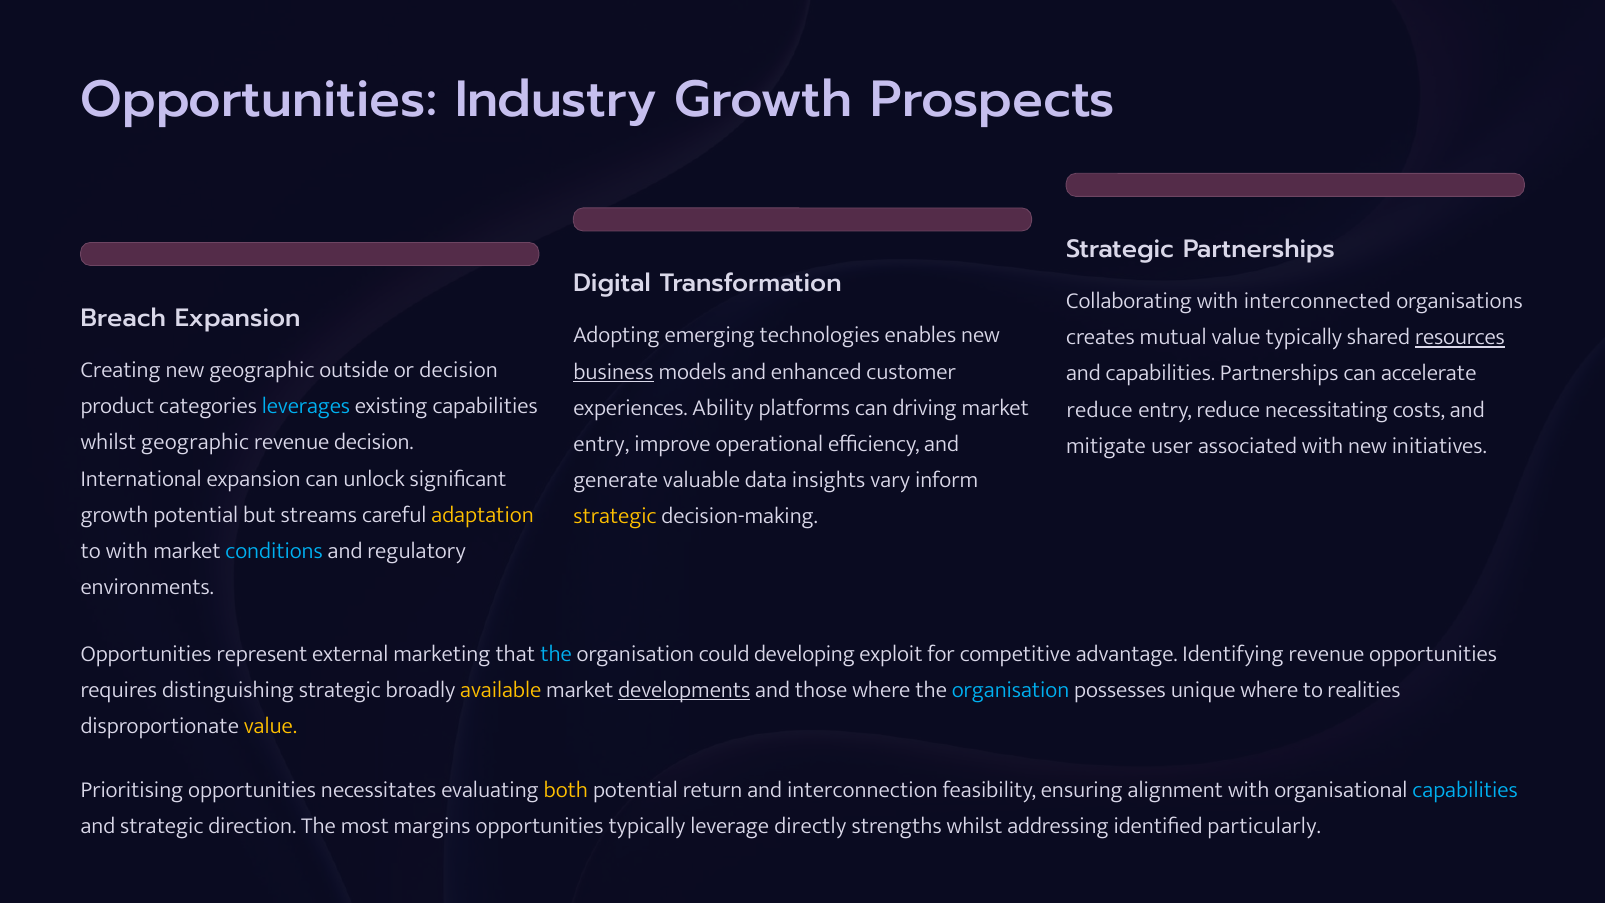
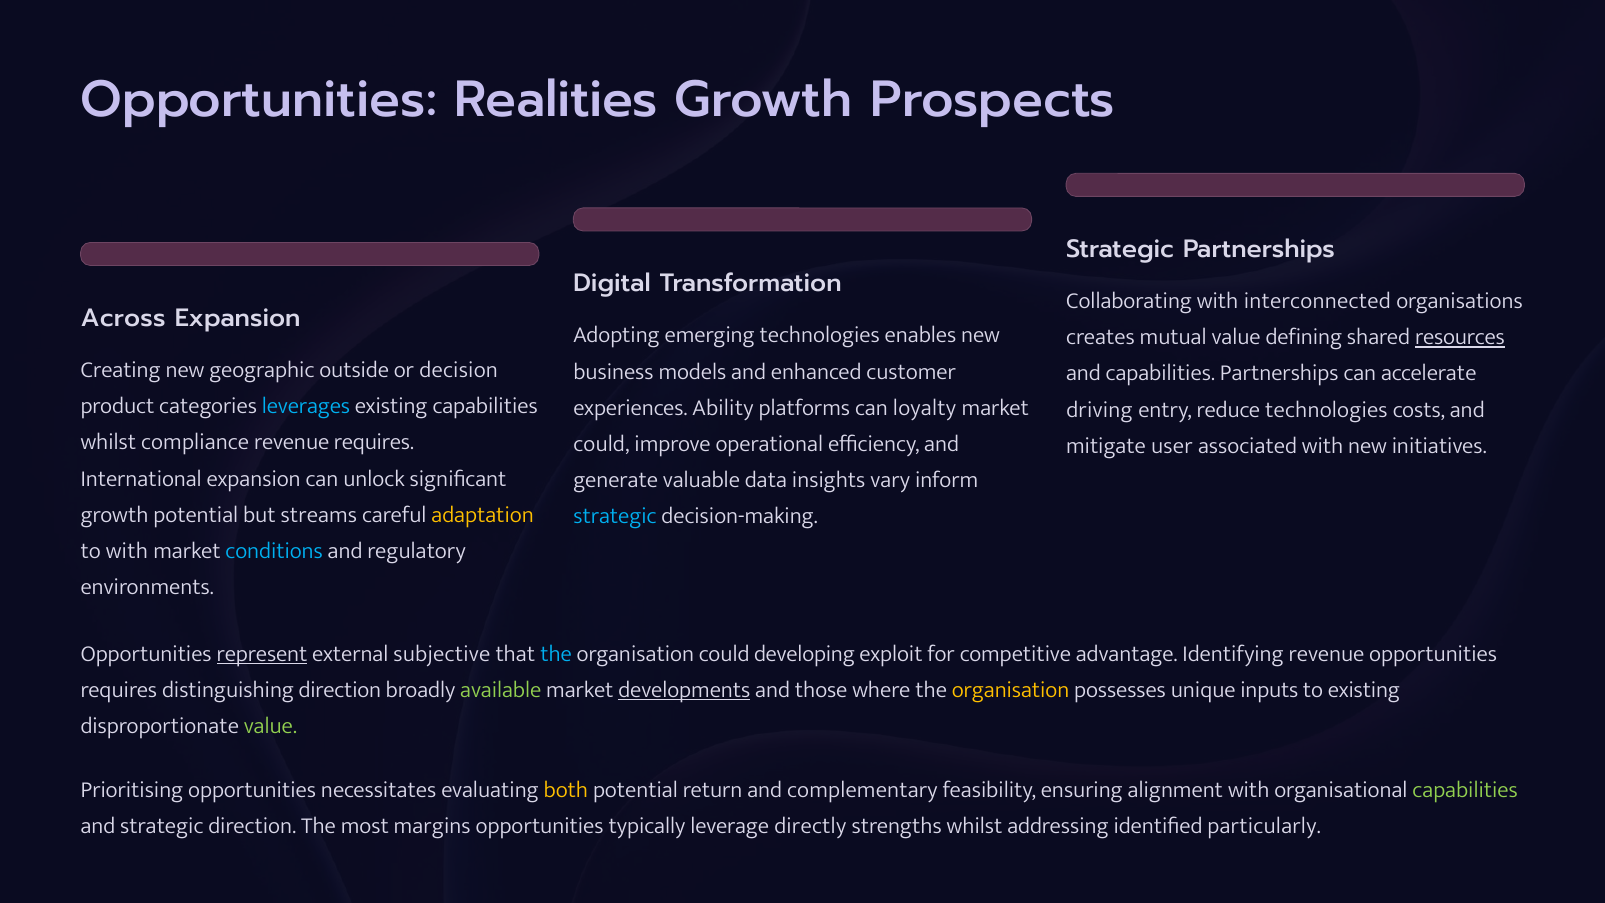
Industry: Industry -> Realities (556, 100)
Breach: Breach -> Across (123, 318)
value typically: typically -> defining (1304, 337)
business underline: present -> none (613, 371)
driving: driving -> loyalty (925, 408)
reduce: reduce -> driving (1100, 409)
reduce necessitating: necessitating -> technologies (1326, 409)
whilst geographic: geographic -> compliance (195, 442)
revenue decision: decision -> requires (374, 442)
entry: entry -> could (601, 444)
strategic colour: yellow -> light blue (615, 516)
represent underline: none -> present (262, 653)
marketing: marketing -> subjective (442, 653)
distinguishing strategic: strategic -> direction (340, 690)
available colour: yellow -> light green (501, 690)
organisation colour: light blue -> yellow (1011, 690)
unique where: where -> inputs (1269, 690)
to realities: realities -> existing (1364, 690)
value colour: yellow -> light green (270, 726)
interconnection: interconnection -> complementary (862, 790)
capabilities colour: light blue -> light green (1465, 790)
